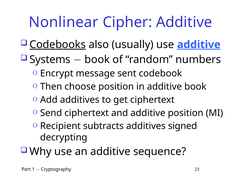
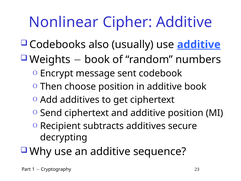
Codebooks underline: present -> none (58, 45)
Systems: Systems -> Weights (50, 60)
signed: signed -> secure (183, 126)
